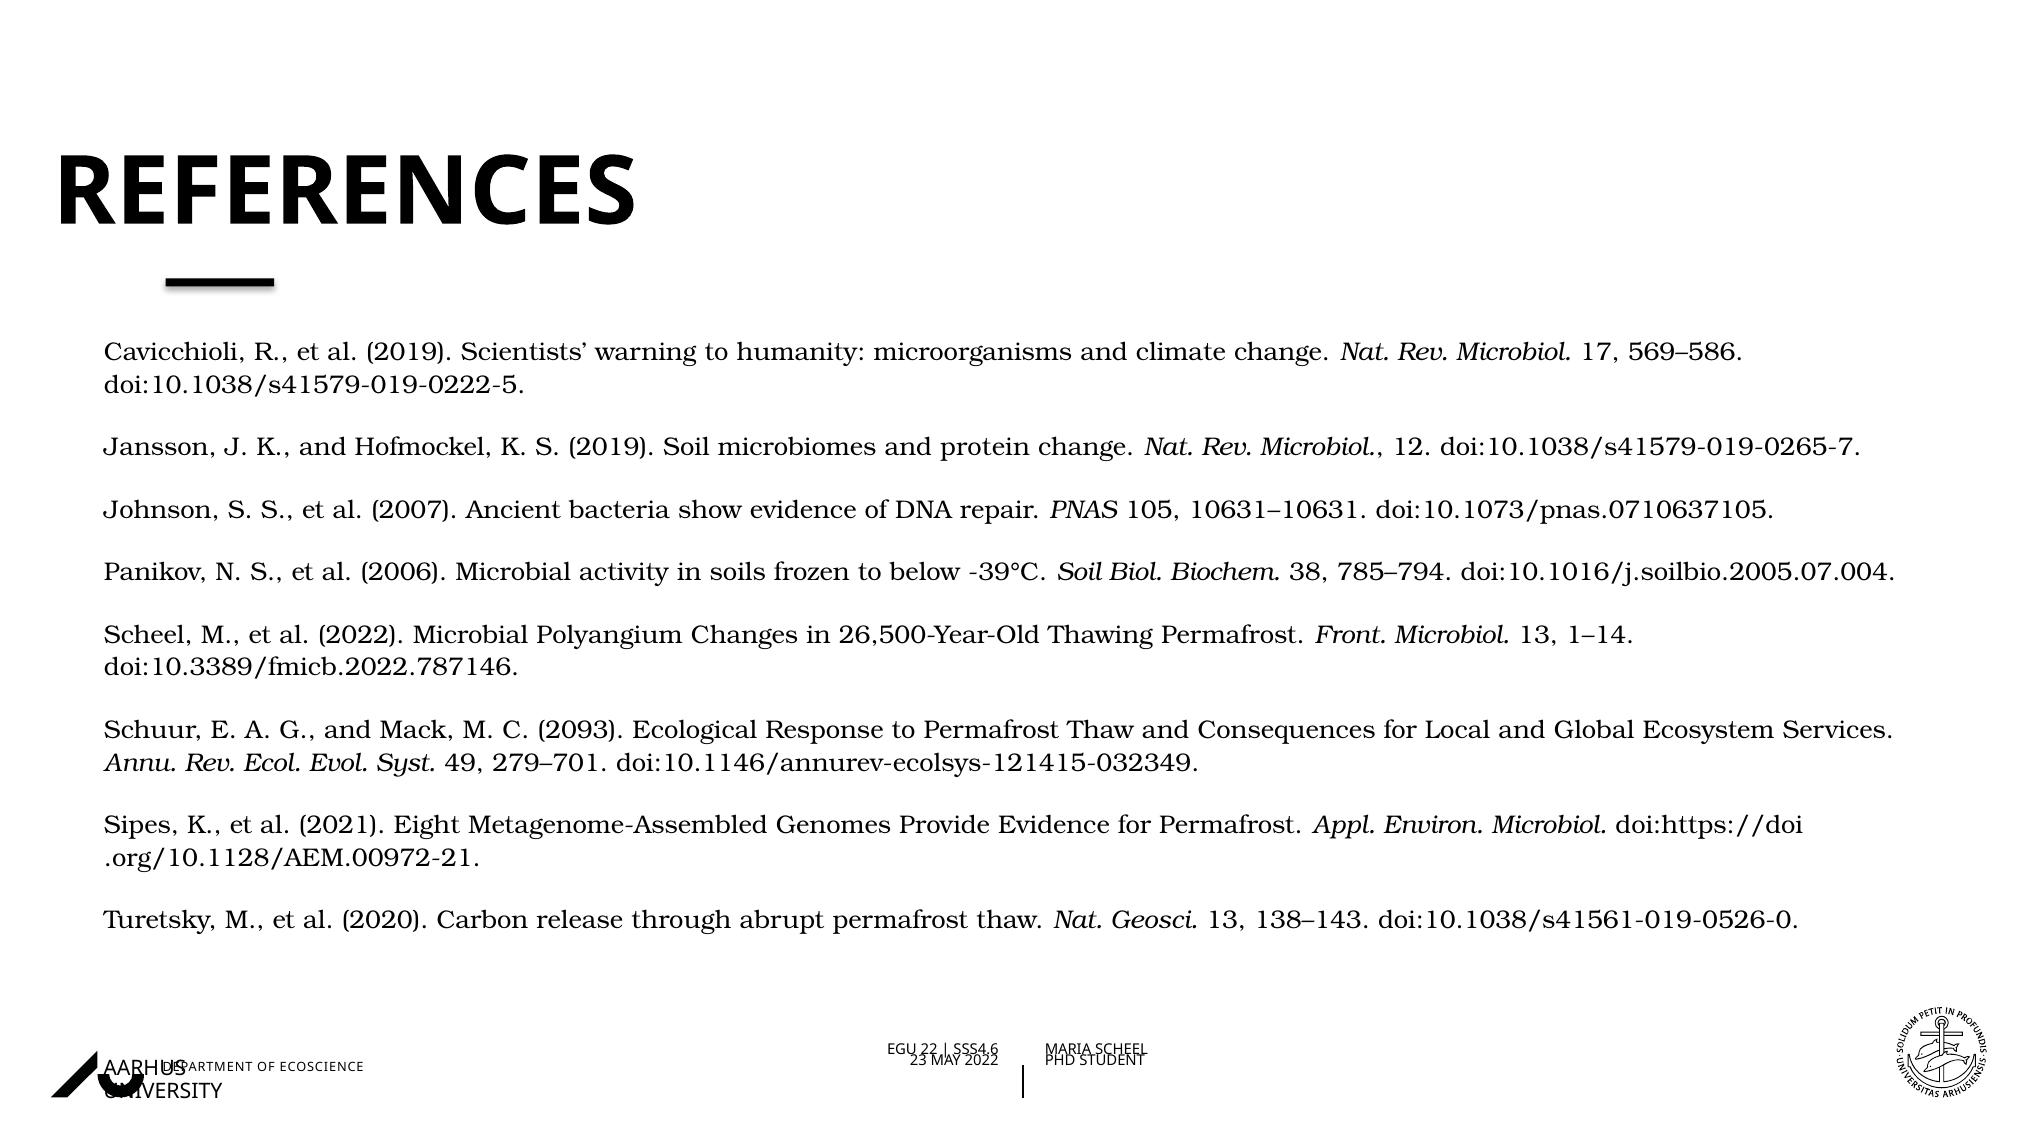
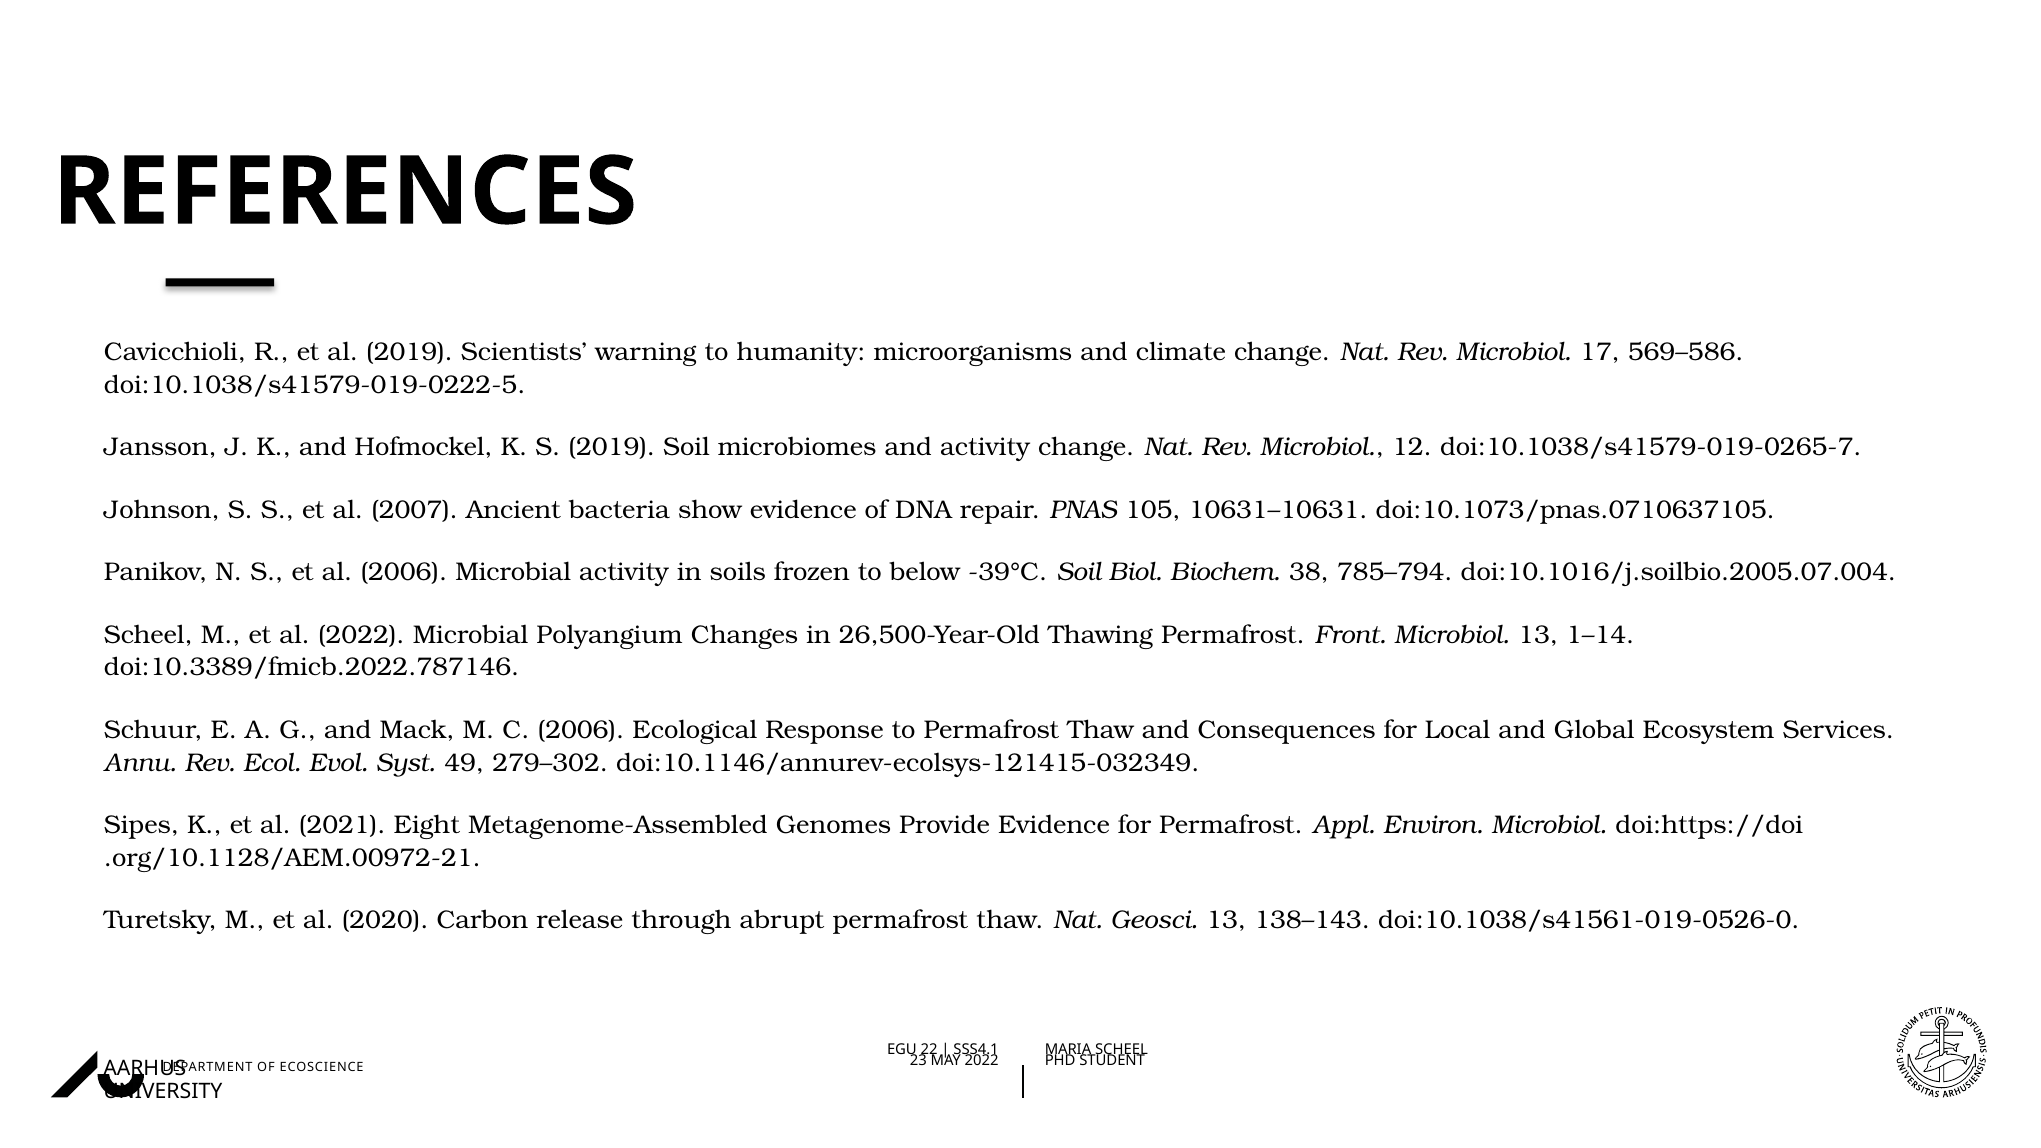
and protein: protein -> activity (985, 447)
C 2093: 2093 -> 2006 (581, 730)
279–701: 279–701 -> 279–302 (550, 763)
SSS4.6: SSS4.6 -> SSS4.1 (976, 1050)
